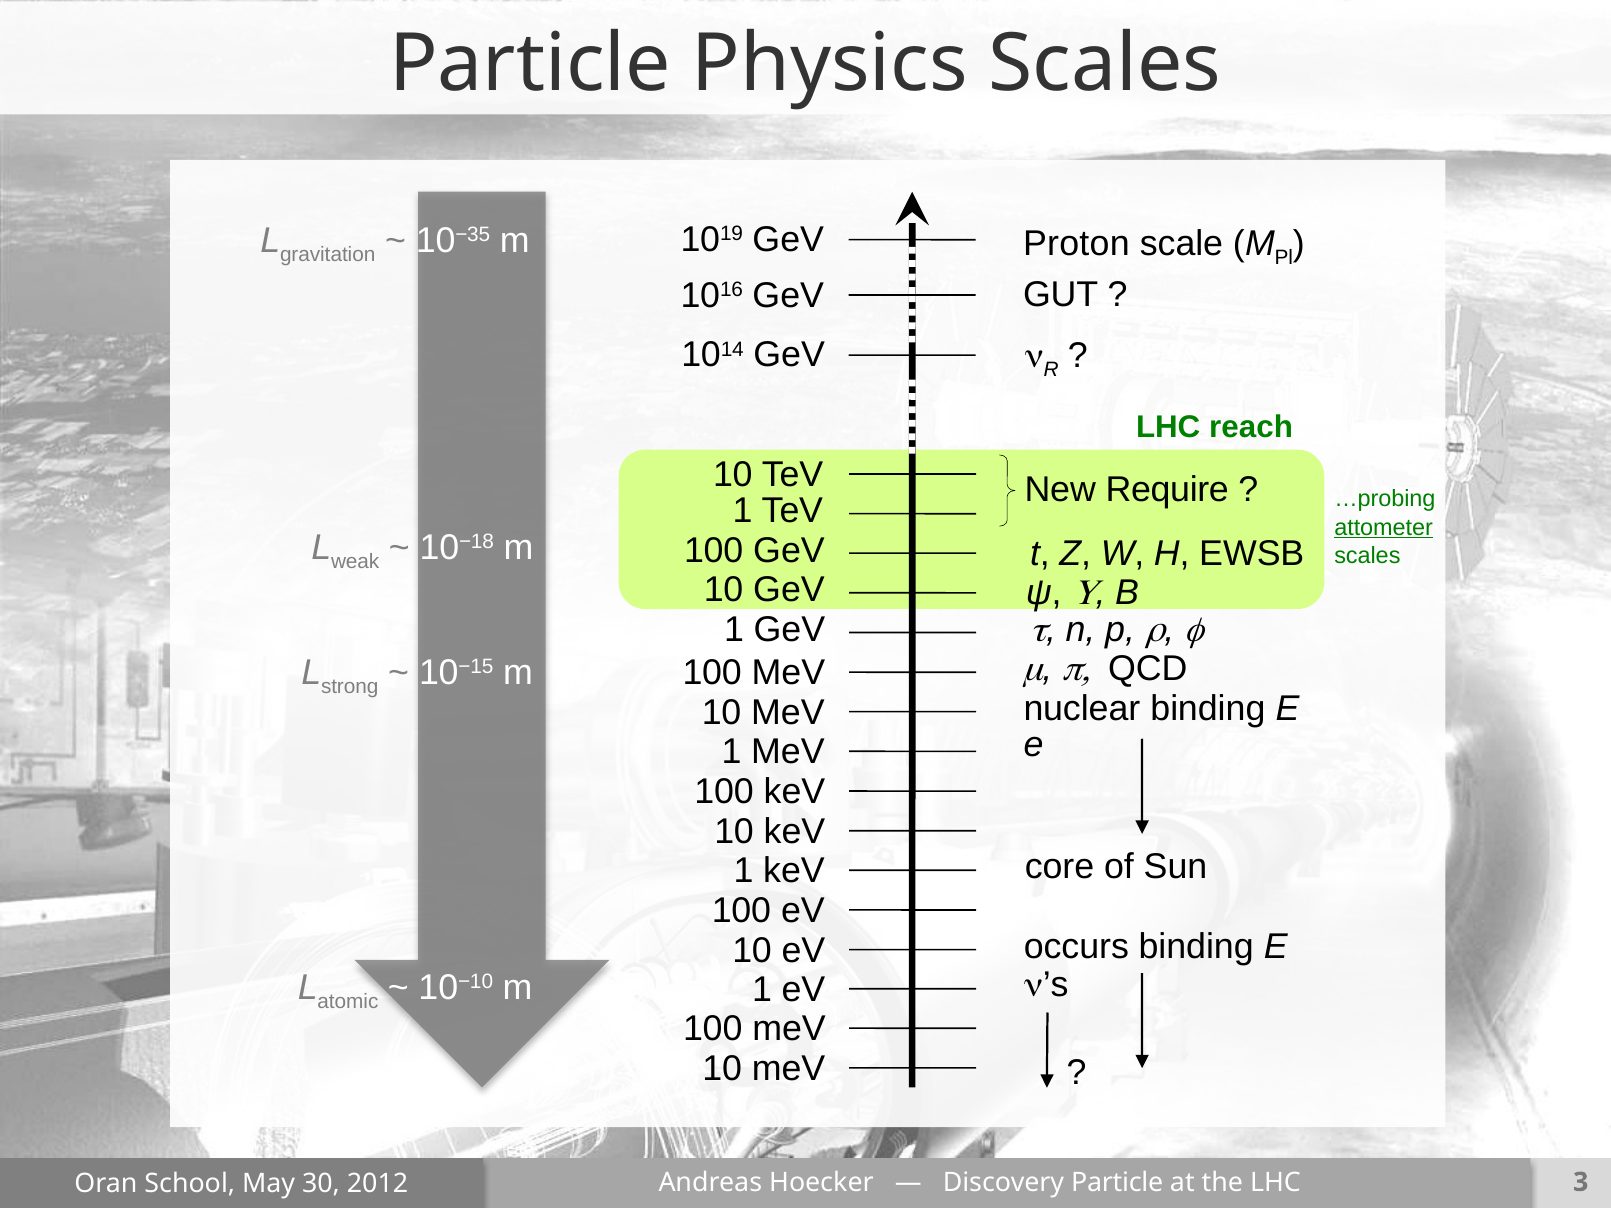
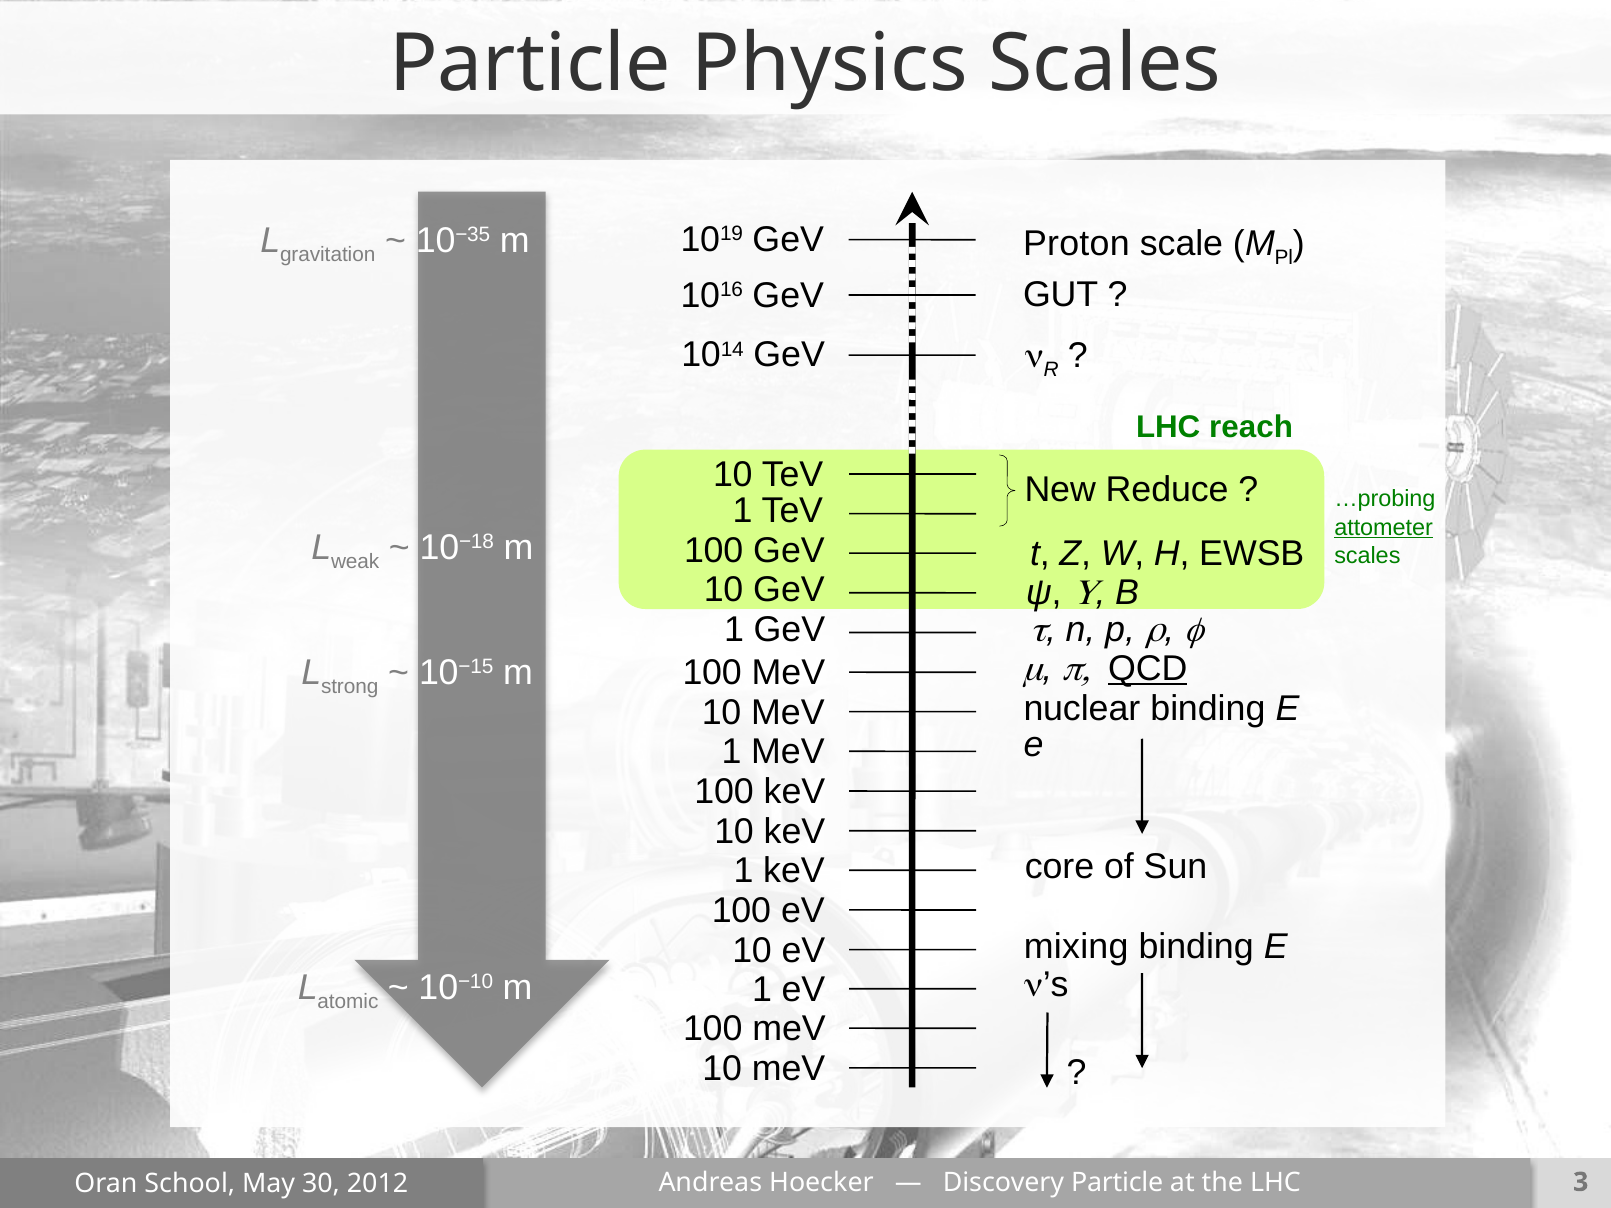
Require: Require -> Reduce (1167, 490)
QCD underline: none -> present (1148, 669)
occurs: occurs -> mixing (1076, 947)
